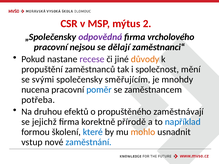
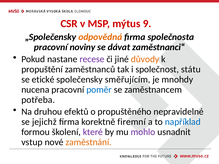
2: 2 -> 9 (147, 24)
odpovědná colour: purple -> orange (100, 37)
vrcholového: vrcholového -> společnosta (171, 37)
nejsou: nejsou -> noviny (82, 47)
dělají: dělají -> dávat (119, 47)
mění: mění -> státu (191, 69)
svými: svými -> etické (43, 80)
zaměstnávají: zaměstnávají -> nepravidelné (179, 112)
přírodě: přírodě -> firemní (132, 122)
které colour: blue -> purple (93, 132)
mohlo colour: orange -> purple (143, 132)
zaměstnání colour: blue -> orange (89, 142)
